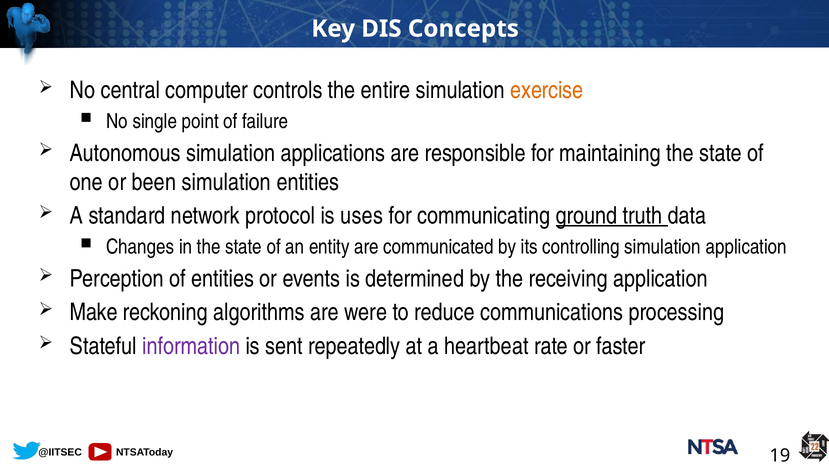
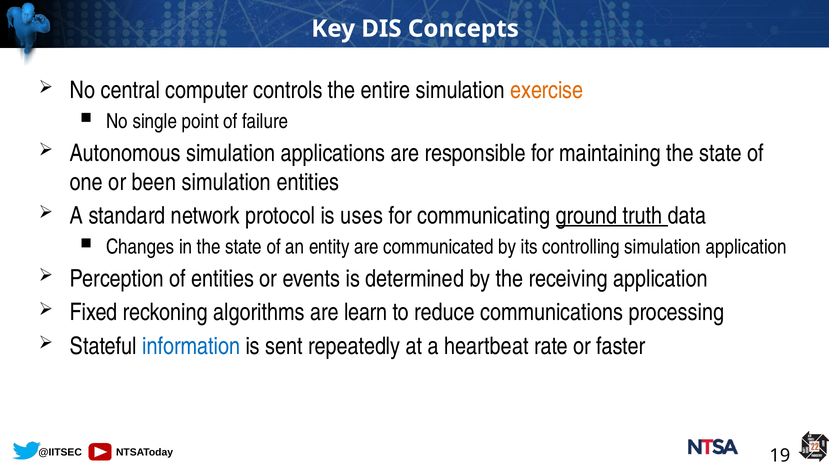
Make: Make -> Fixed (94, 313)
were: were -> learn (366, 313)
information colour: purple -> blue (191, 346)
